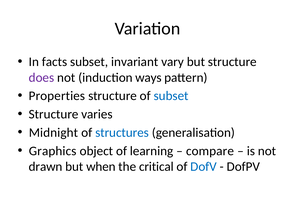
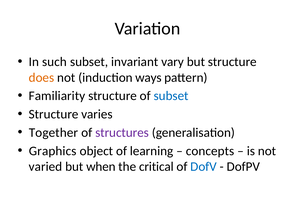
facts: facts -> such (54, 62)
does colour: purple -> orange (41, 78)
Properties: Properties -> Familiarity (57, 96)
Midnight: Midnight -> Together (53, 133)
structures colour: blue -> purple (122, 133)
compare: compare -> concepts (210, 151)
drawn: drawn -> varied (45, 167)
